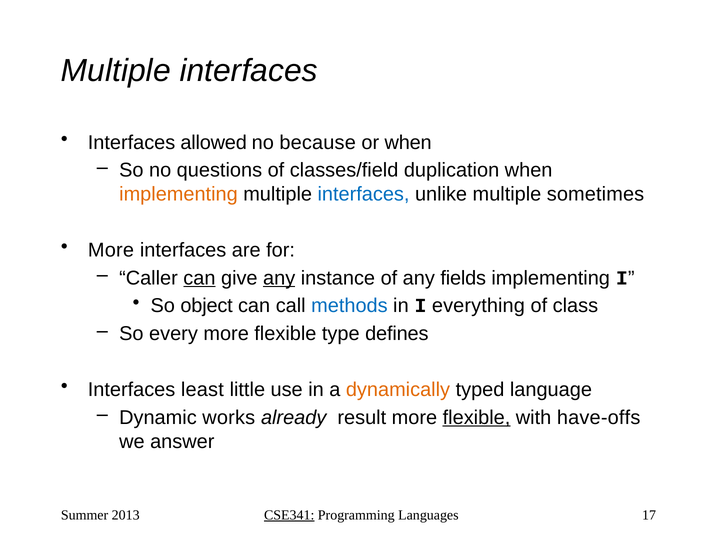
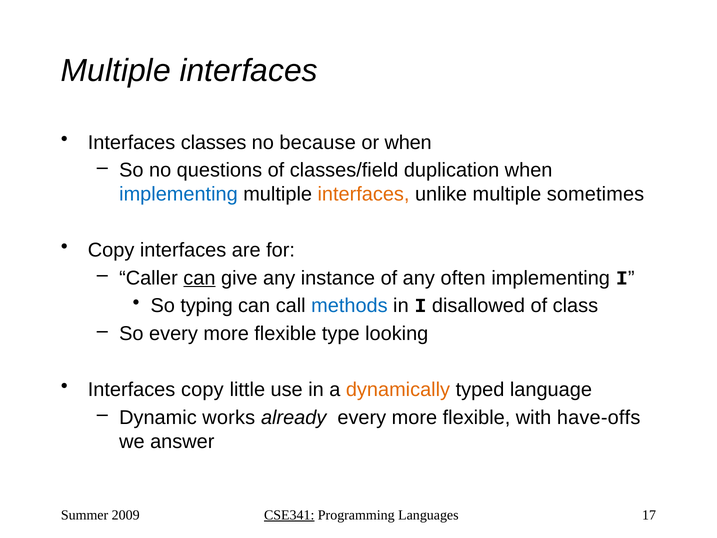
allowed: allowed -> classes (214, 142)
implementing colour: orange -> blue (178, 194)
interfaces colour: blue -> orange (363, 194)
More: More -> Copy (111, 250)
any underline: present -> none (279, 278)
fields: fields -> often (463, 278)
object: object -> typing (207, 306)
everything: everything -> disallowed (478, 306)
defines: defines -> looking (397, 334)
Interfaces least: least -> copy (202, 389)
already result: result -> every (362, 417)
flexible underline: present -> none (476, 417)
2013: 2013 -> 2009 (126, 515)
